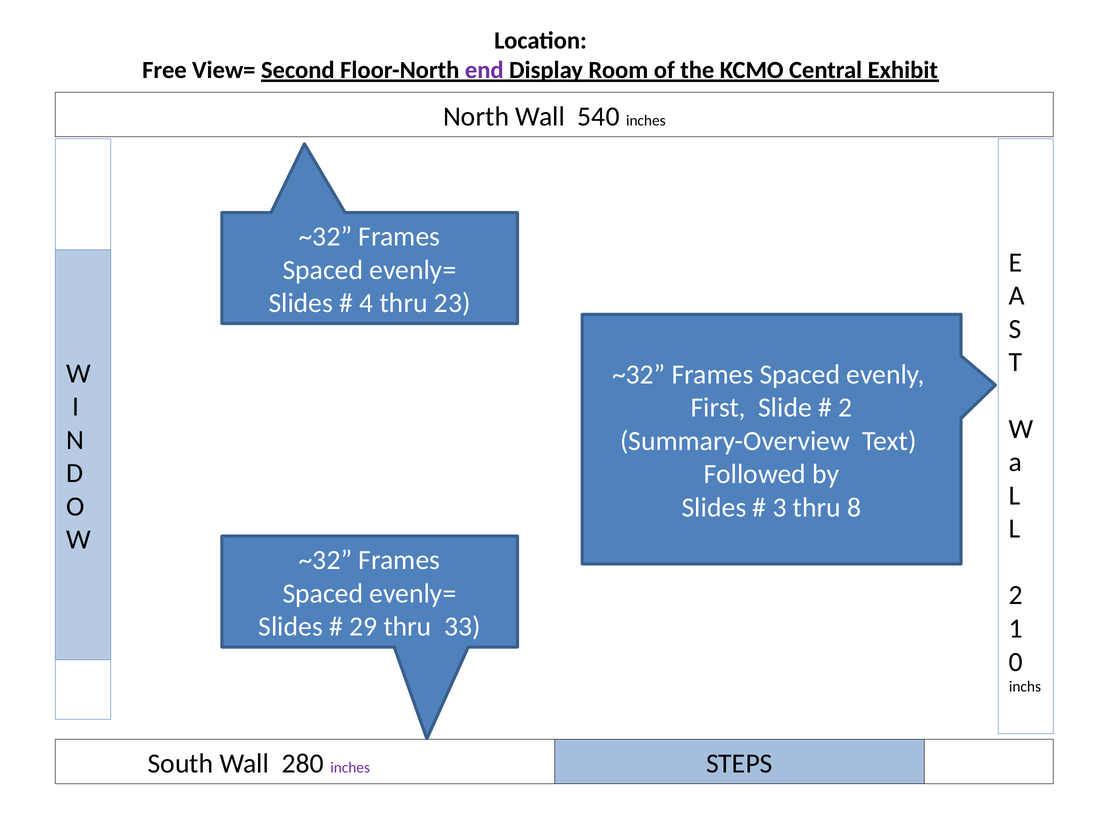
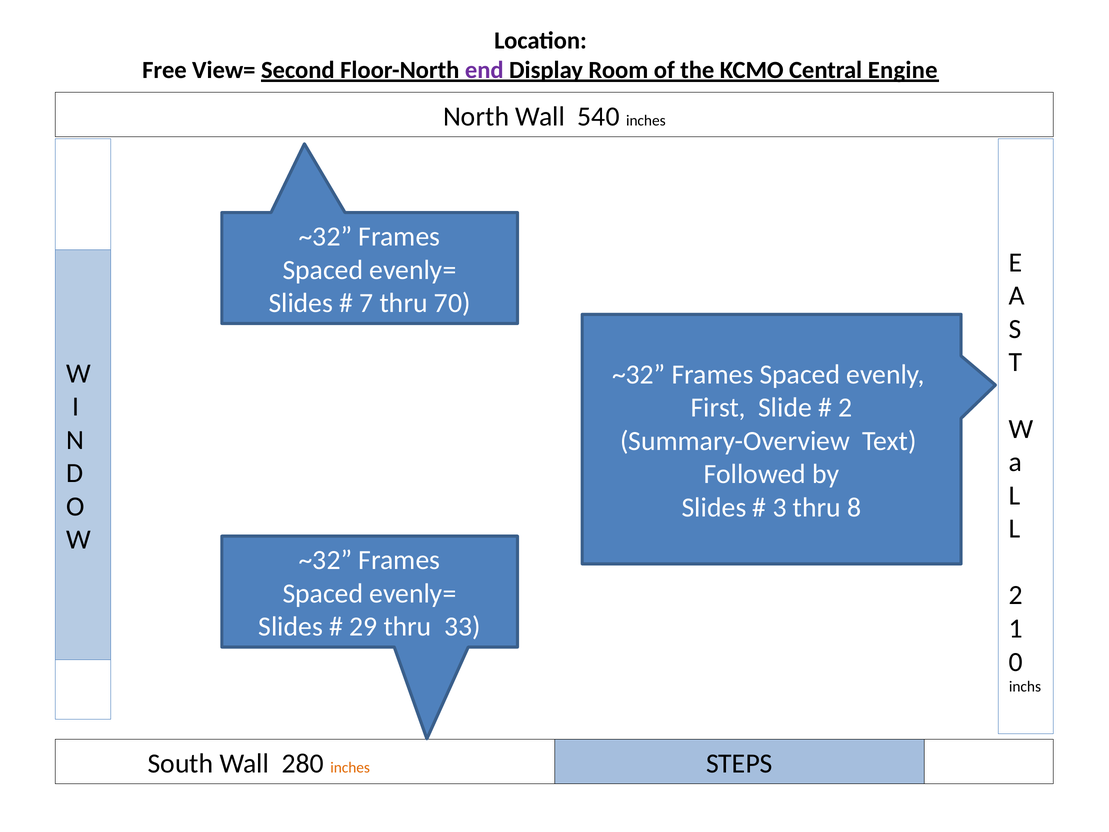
Exhibit: Exhibit -> Engine (903, 70)
4: 4 -> 7 (366, 303)
23: 23 -> 70 (452, 303)
inches colour: purple -> orange (350, 767)
